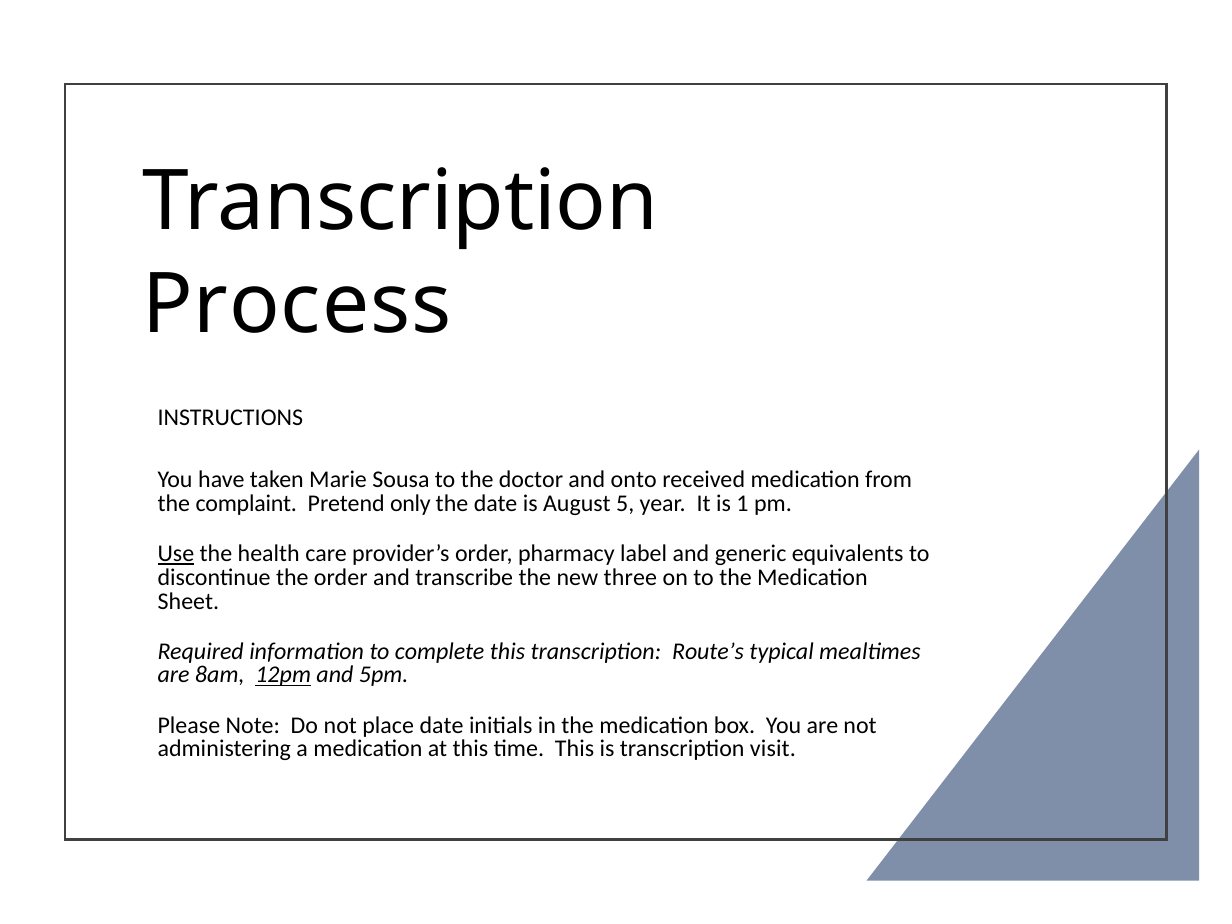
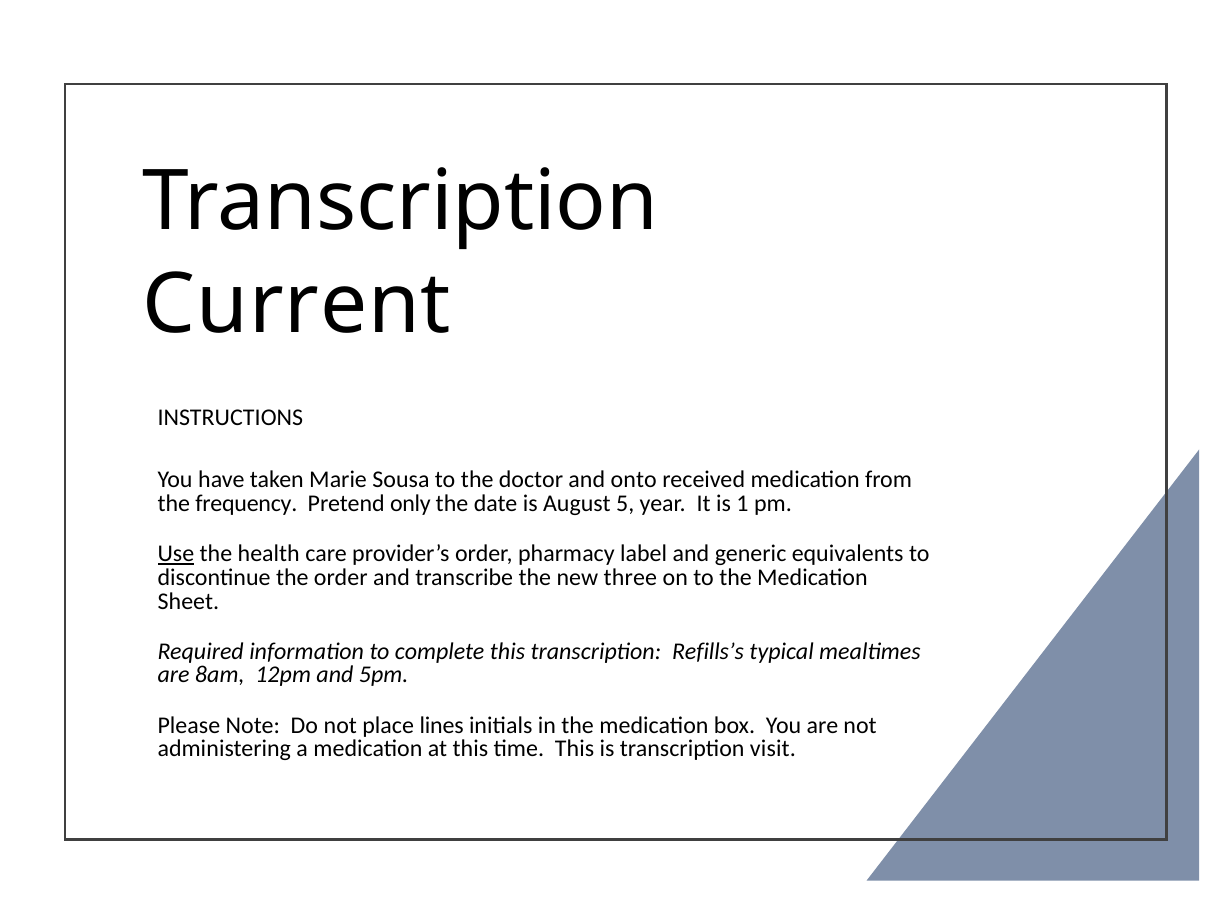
Process: Process -> Current (297, 305)
complaint: complaint -> frequency (246, 504)
Route’s: Route’s -> Refills’s (708, 651)
12pm underline: present -> none (283, 675)
place date: date -> lines (442, 725)
